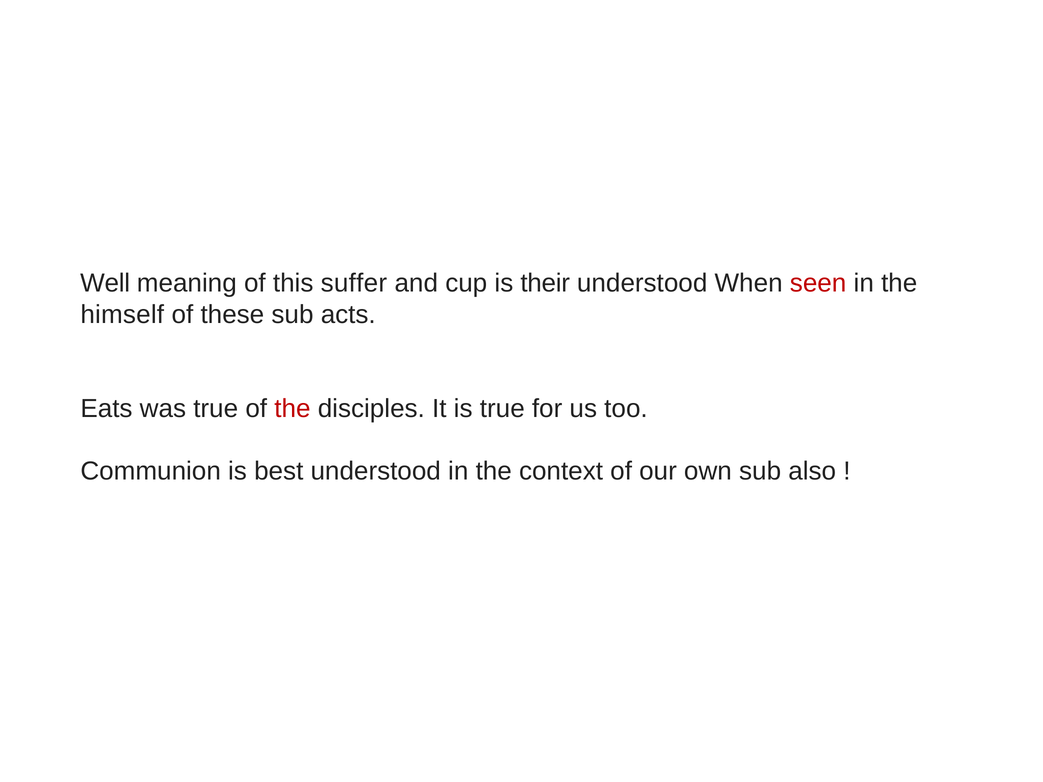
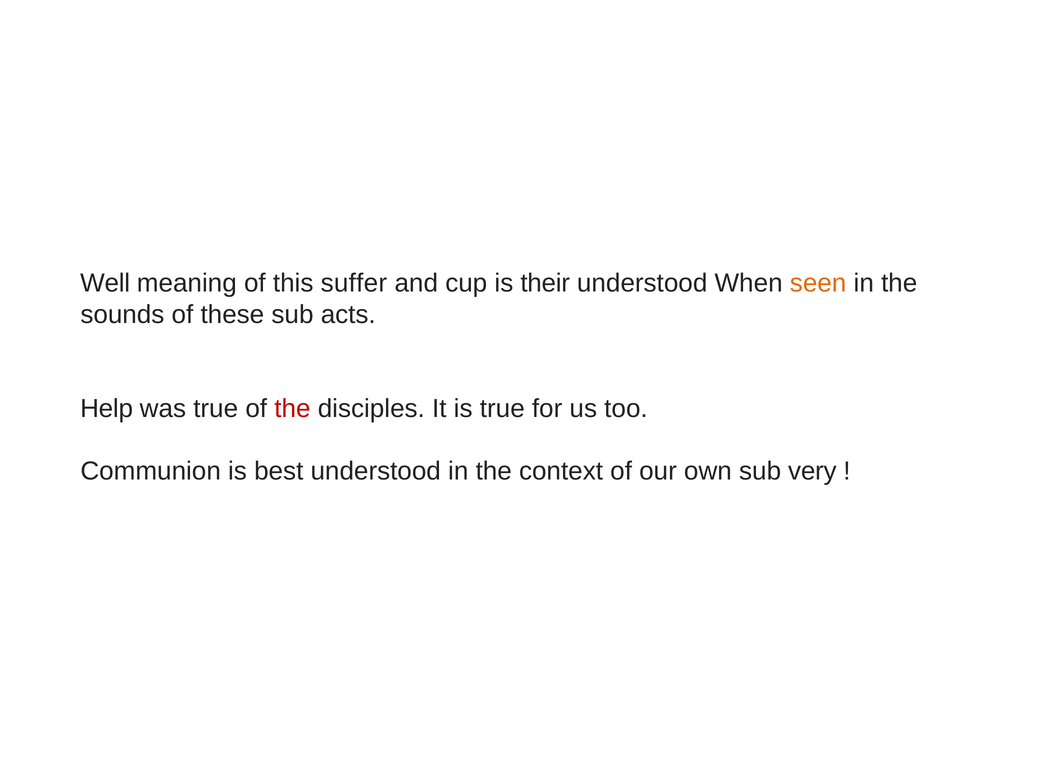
seen colour: red -> orange (818, 283)
himself: himself -> sounds (122, 315)
Eats: Eats -> Help (107, 409)
also: also -> very (812, 471)
